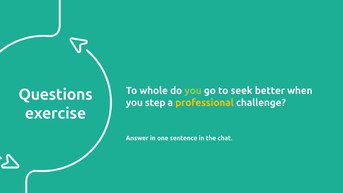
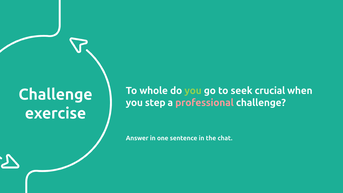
better: better -> crucial (270, 91)
Questions: Questions -> Challenge (55, 94)
professional colour: yellow -> pink (204, 103)
